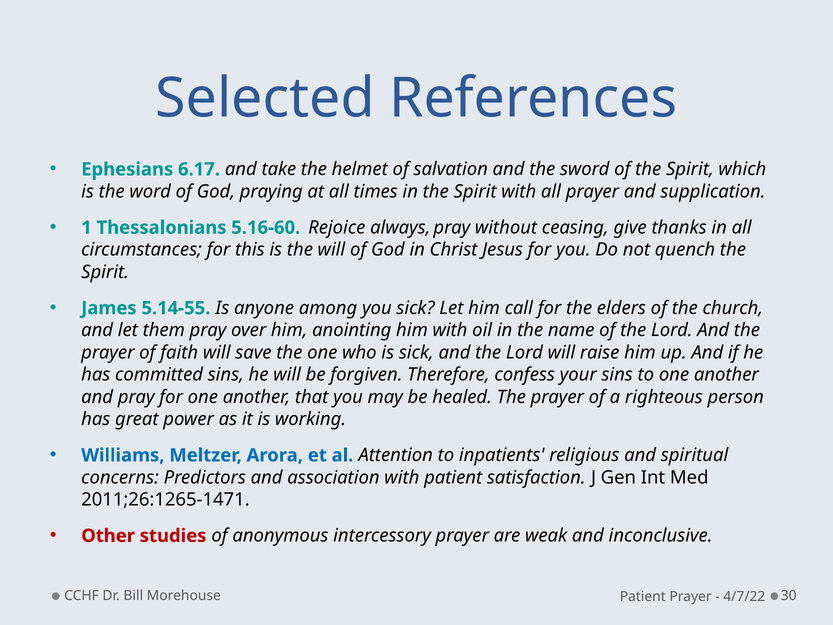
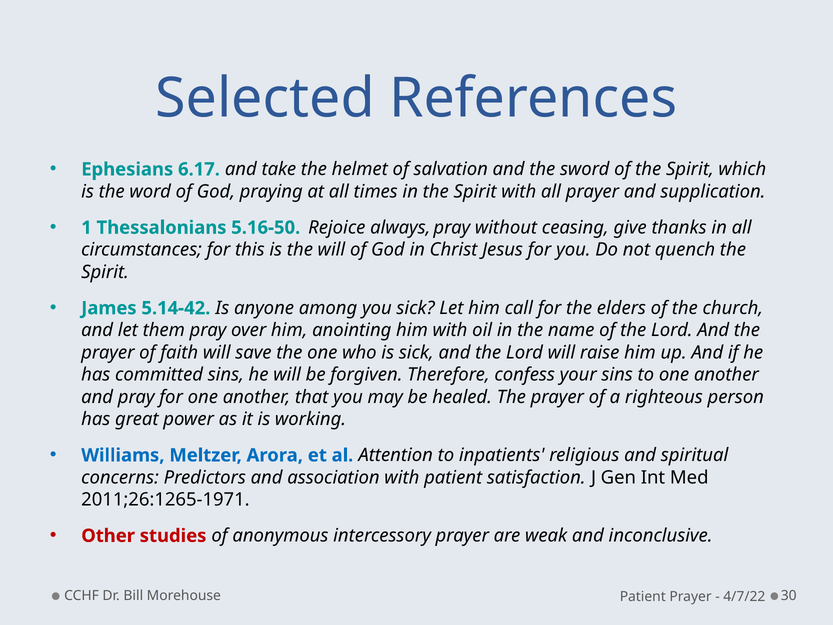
5.16-60: 5.16-60 -> 5.16-50 (266, 228)
5.14-55: 5.14-55 -> 5.14-42 (176, 308)
2011;26:1265-1471: 2011;26:1265-1471 -> 2011;26:1265-1971 (165, 500)
